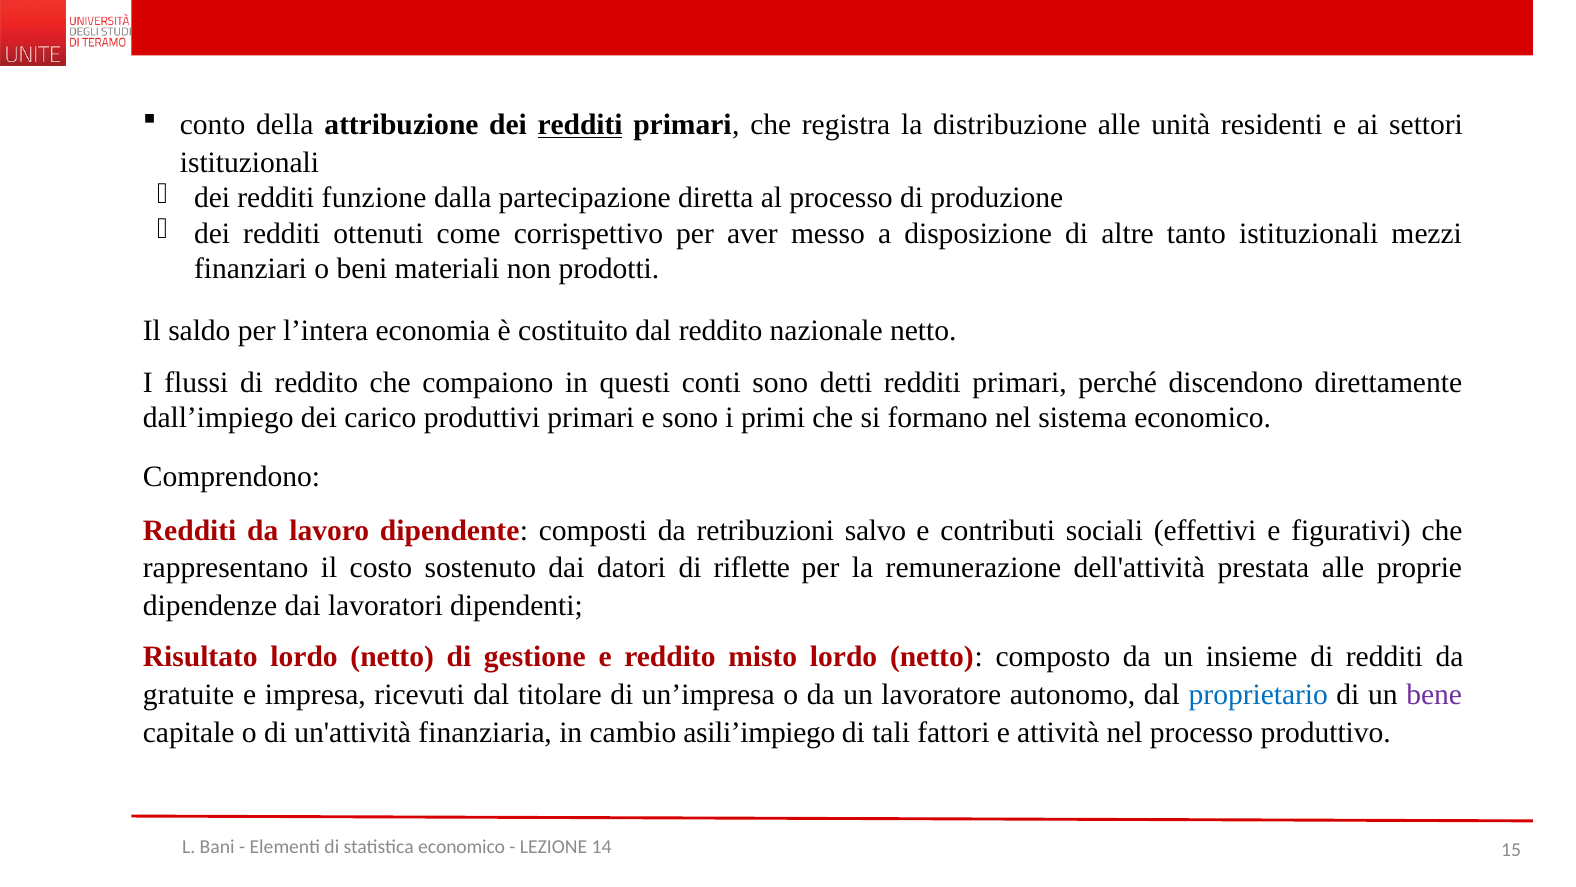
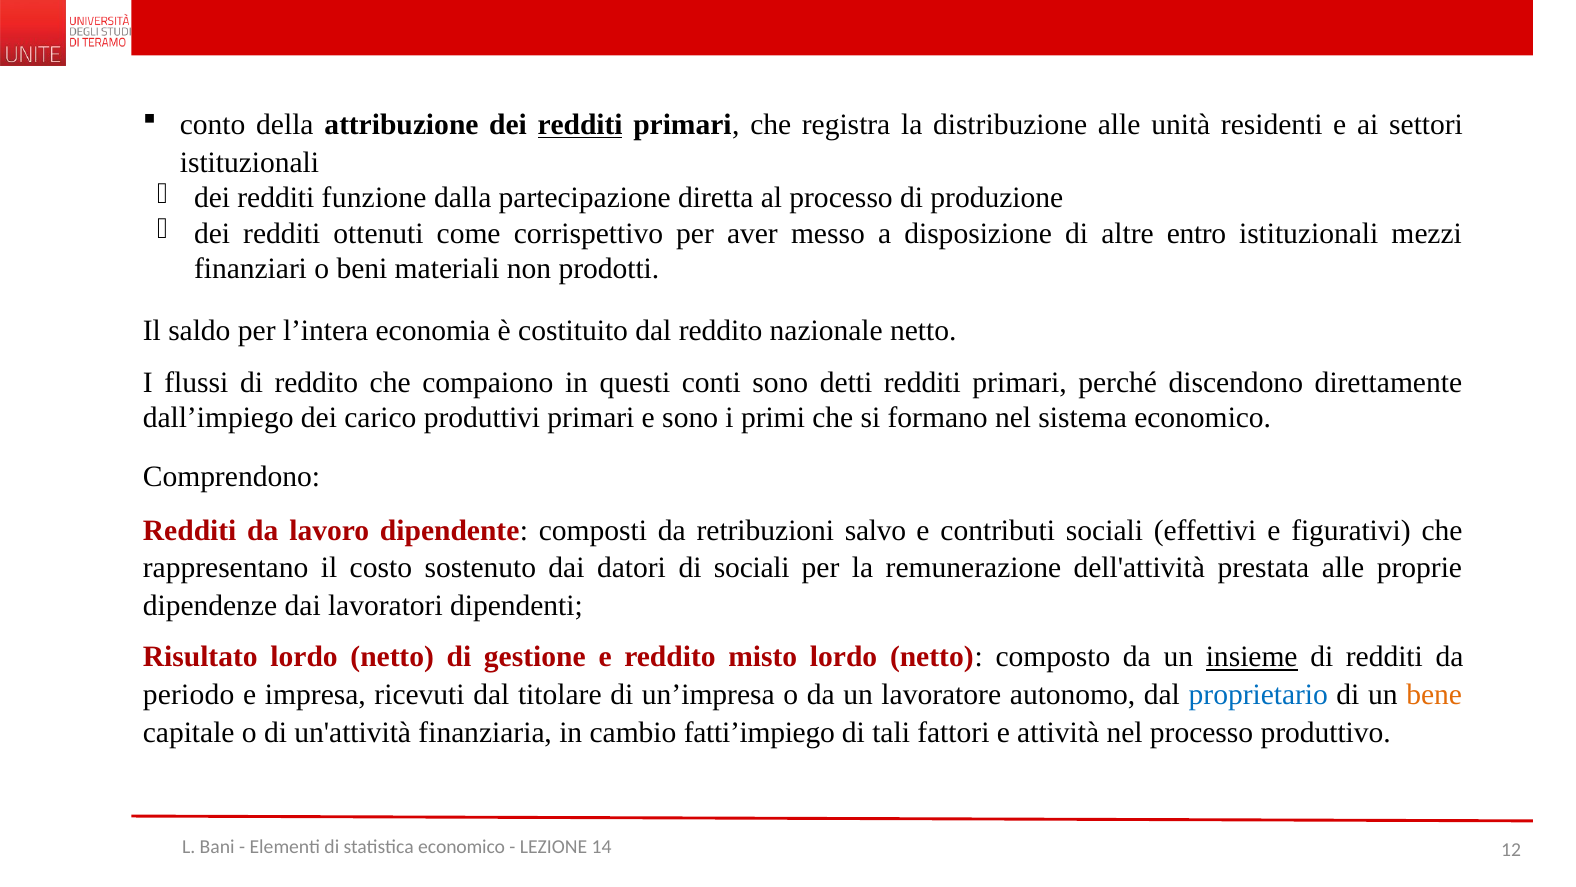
tanto: tanto -> entro (1196, 234)
di riflette: riflette -> sociali (752, 568)
insieme underline: none -> present (1252, 657)
gratuite: gratuite -> periodo (189, 695)
bene colour: purple -> orange (1434, 695)
asili’impiego: asili’impiego -> fatti’impiego (759, 733)
15: 15 -> 12 (1511, 849)
